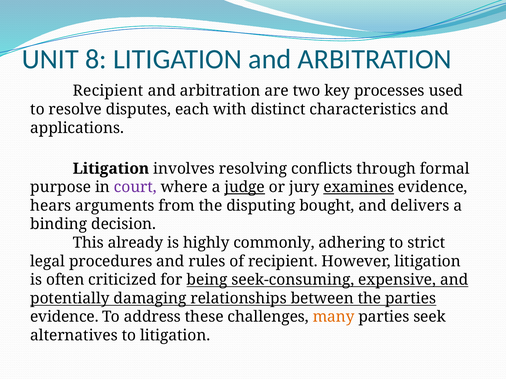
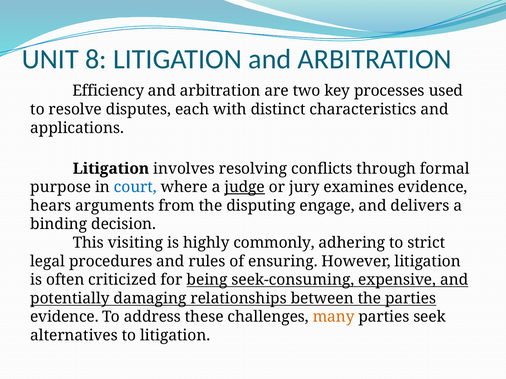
Recipient: Recipient -> Efficiency (108, 91)
court colour: purple -> blue (135, 187)
examines underline: present -> none (359, 187)
bought: bought -> engage (327, 206)
already: already -> visiting (135, 243)
of recipient: recipient -> ensuring (283, 262)
